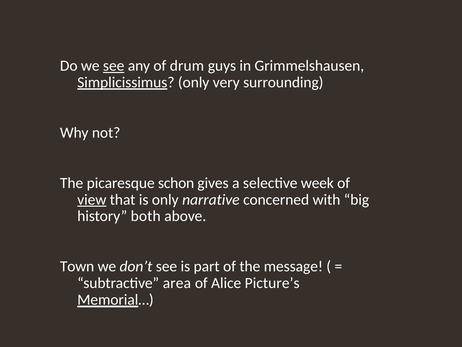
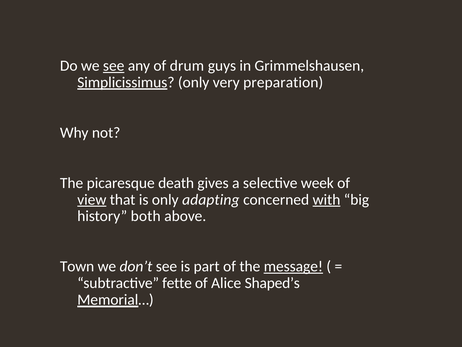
surrounding: surrounding -> preparation (283, 82)
schon: schon -> death (176, 183)
narrative: narrative -> adapting (211, 199)
with underline: none -> present (326, 199)
message underline: none -> present (293, 266)
area: area -> fette (177, 283)
Picture’s: Picture’s -> Shaped’s (272, 283)
